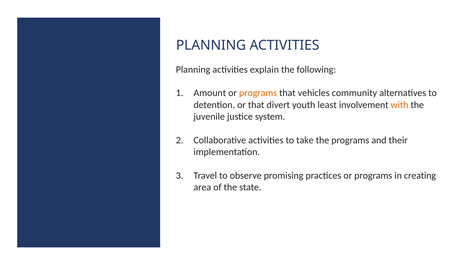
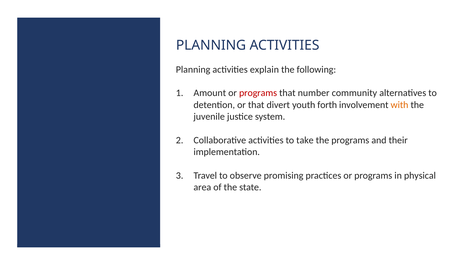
programs colour: orange -> red (258, 93)
vehicles: vehicles -> number (314, 93)
least: least -> forth (327, 105)
creating: creating -> physical (420, 175)
